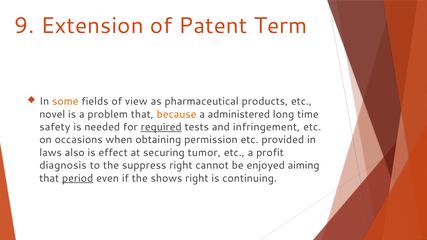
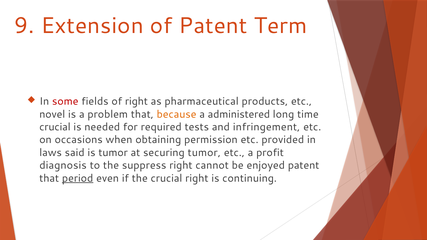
some colour: orange -> red (65, 101)
of view: view -> right (136, 101)
safety: safety -> crucial (55, 127)
required underline: present -> none (161, 127)
also: also -> said (75, 153)
is effect: effect -> tumor (113, 153)
enjoyed aiming: aiming -> patent (304, 166)
the shows: shows -> crucial (166, 178)
